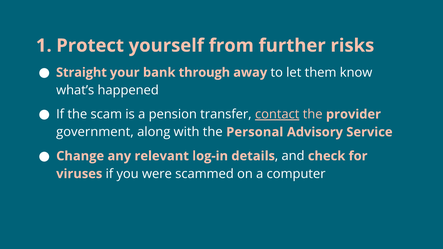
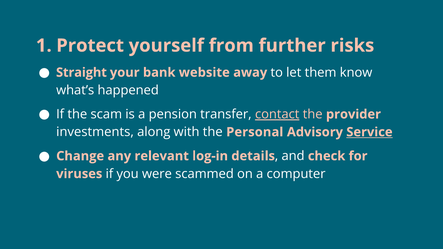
through: through -> website (204, 73)
government: government -> investments (95, 132)
Service underline: none -> present (369, 132)
